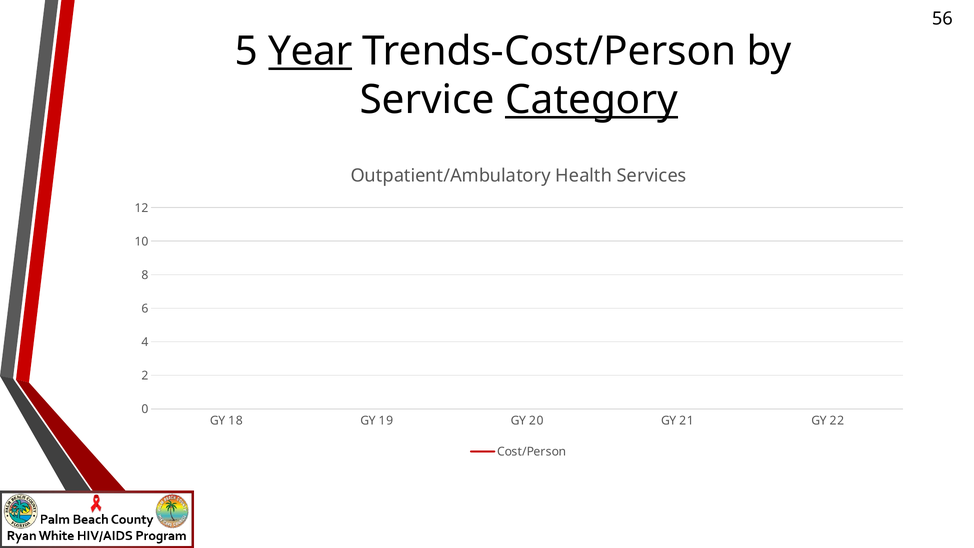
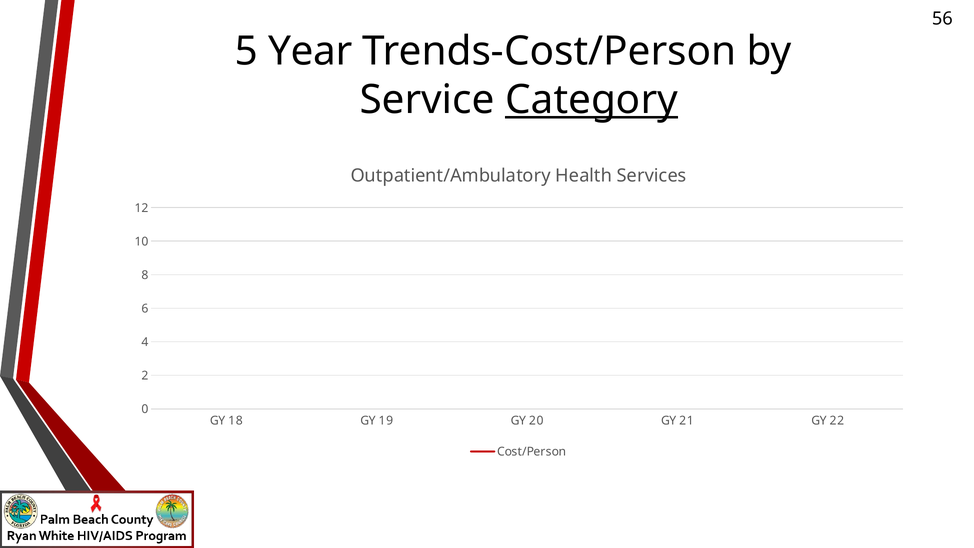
Year underline: present -> none (310, 51)
